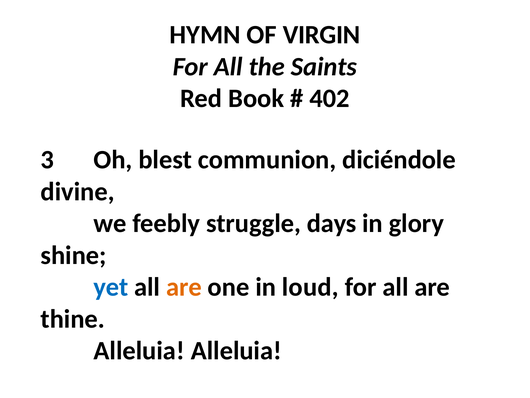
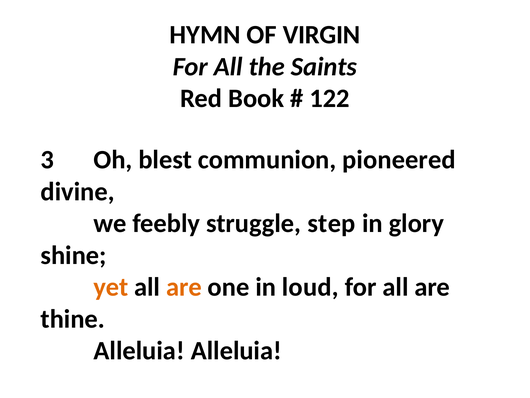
402: 402 -> 122 (329, 98)
diciéndole: diciéndole -> pioneered (399, 160)
days: days -> step (331, 223)
yet colour: blue -> orange (111, 287)
